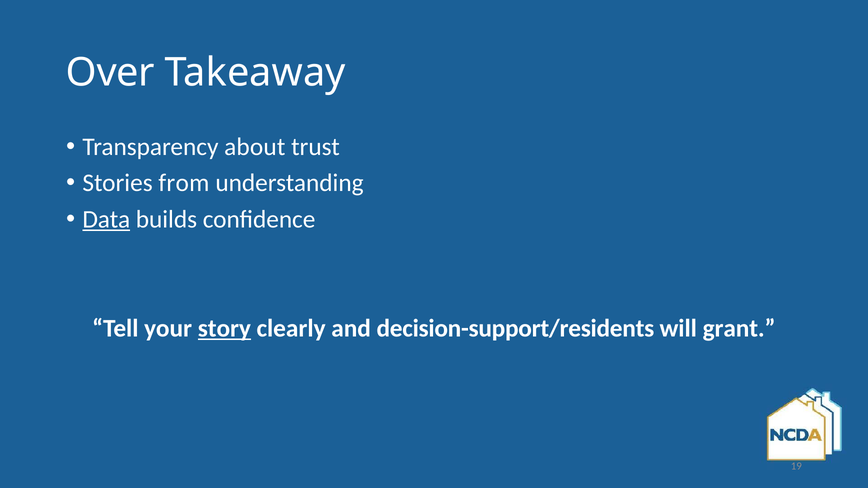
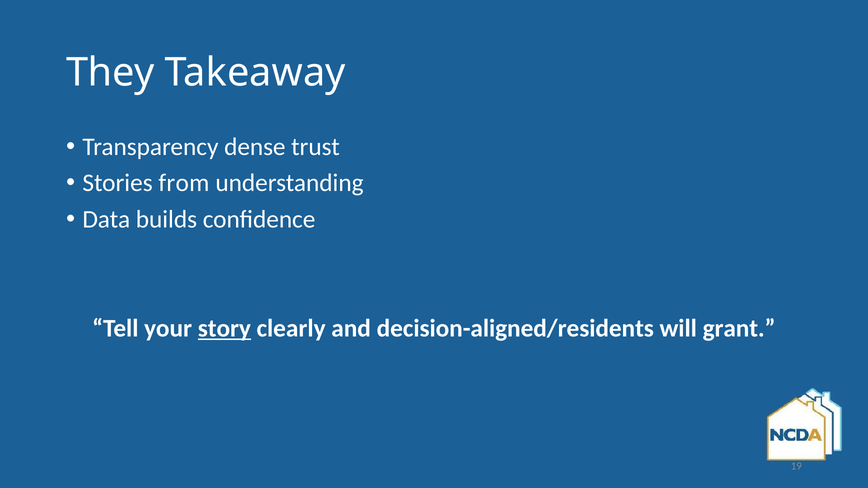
Over: Over -> They (110, 73)
about: about -> dense (255, 147)
Data underline: present -> none (106, 220)
decision-support/residents: decision-support/residents -> decision-aligned/residents (515, 329)
